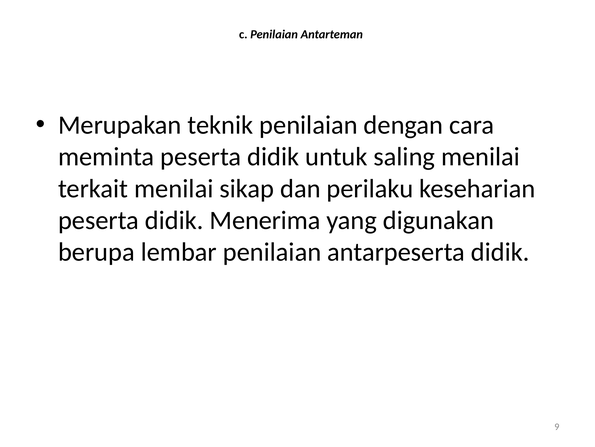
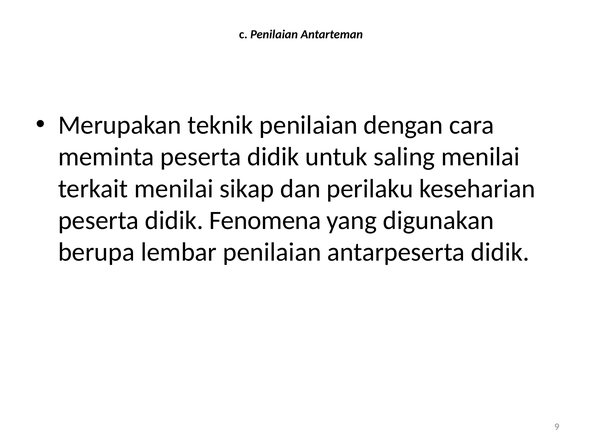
Menerima: Menerima -> Fenomena (265, 220)
